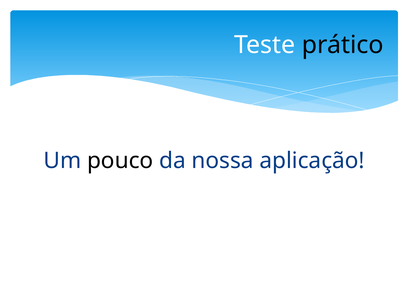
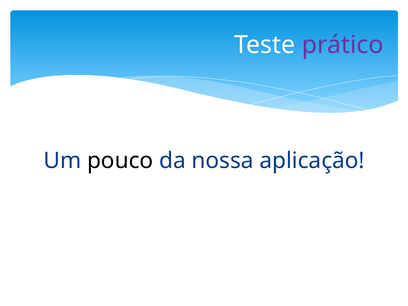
prático colour: black -> purple (343, 45)
